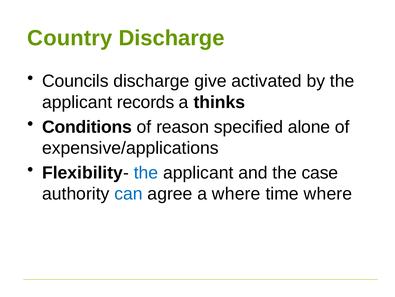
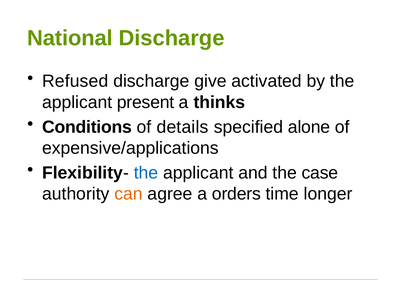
Country: Country -> National (70, 38)
Councils: Councils -> Refused (75, 81)
records: records -> present (146, 102)
reason: reason -> details (183, 127)
can colour: blue -> orange (128, 193)
a where: where -> orders (236, 193)
time where: where -> longer (328, 193)
